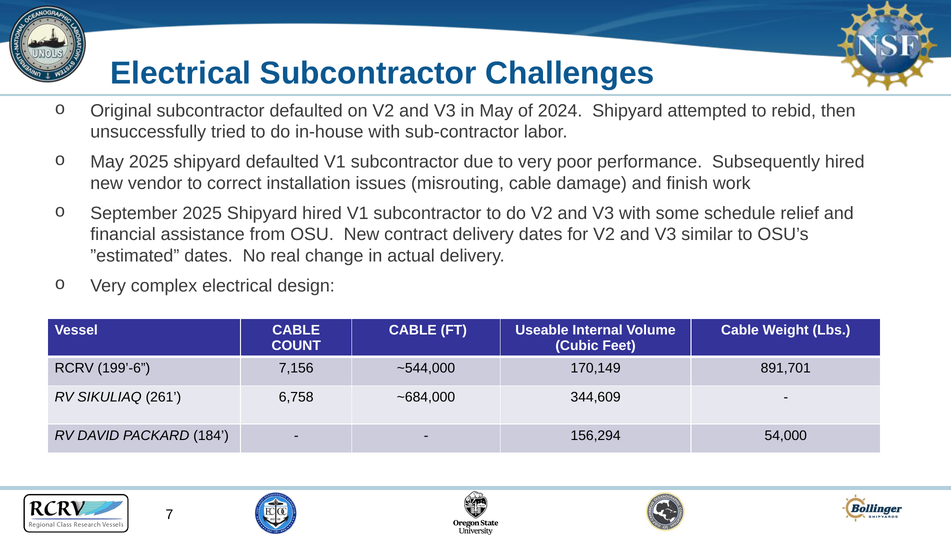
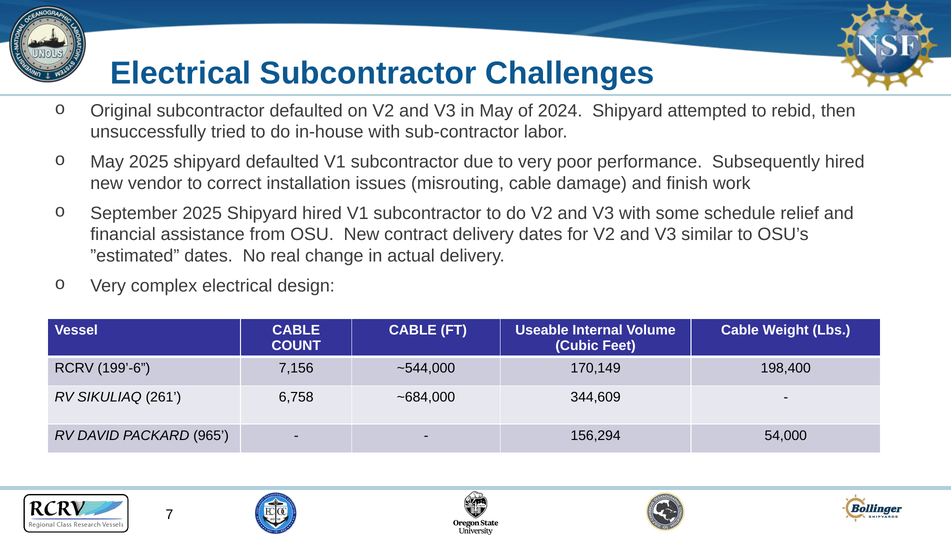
891,701: 891,701 -> 198,400 (786, 368)
184: 184 -> 965 (211, 436)
